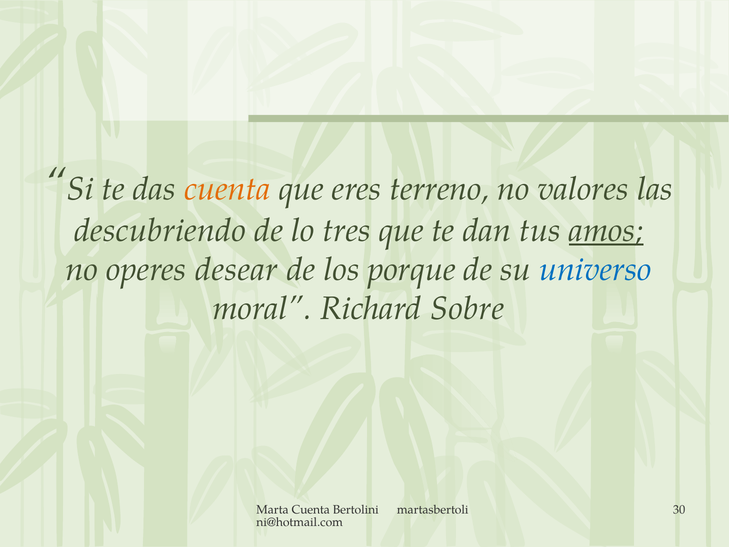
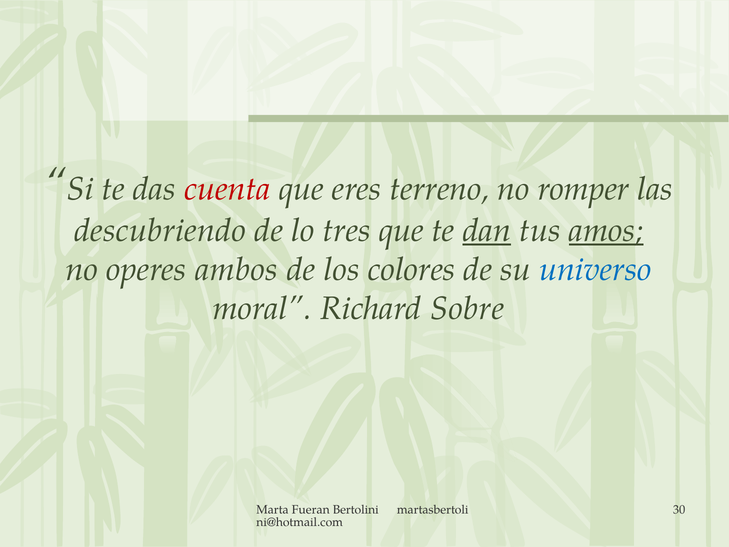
cuenta colour: orange -> red (227, 189)
valores: valores -> romper (584, 189)
dan underline: none -> present (487, 230)
desear: desear -> ambos (237, 269)
porque: porque -> colores (412, 269)
Marta Cuenta: Cuenta -> Fueran (311, 510)
